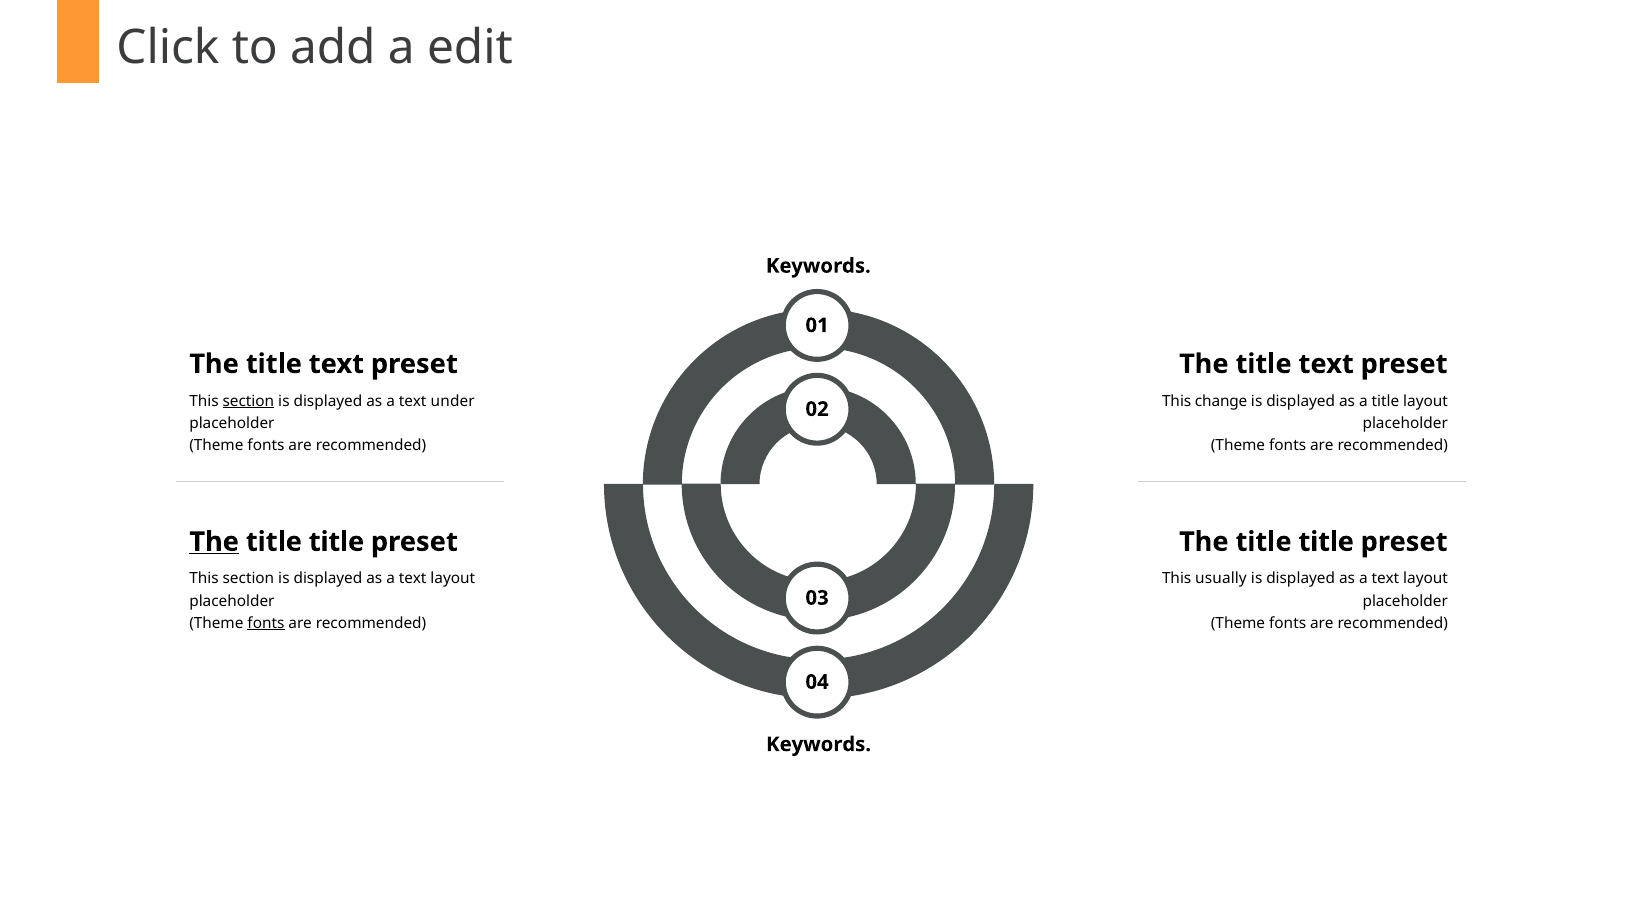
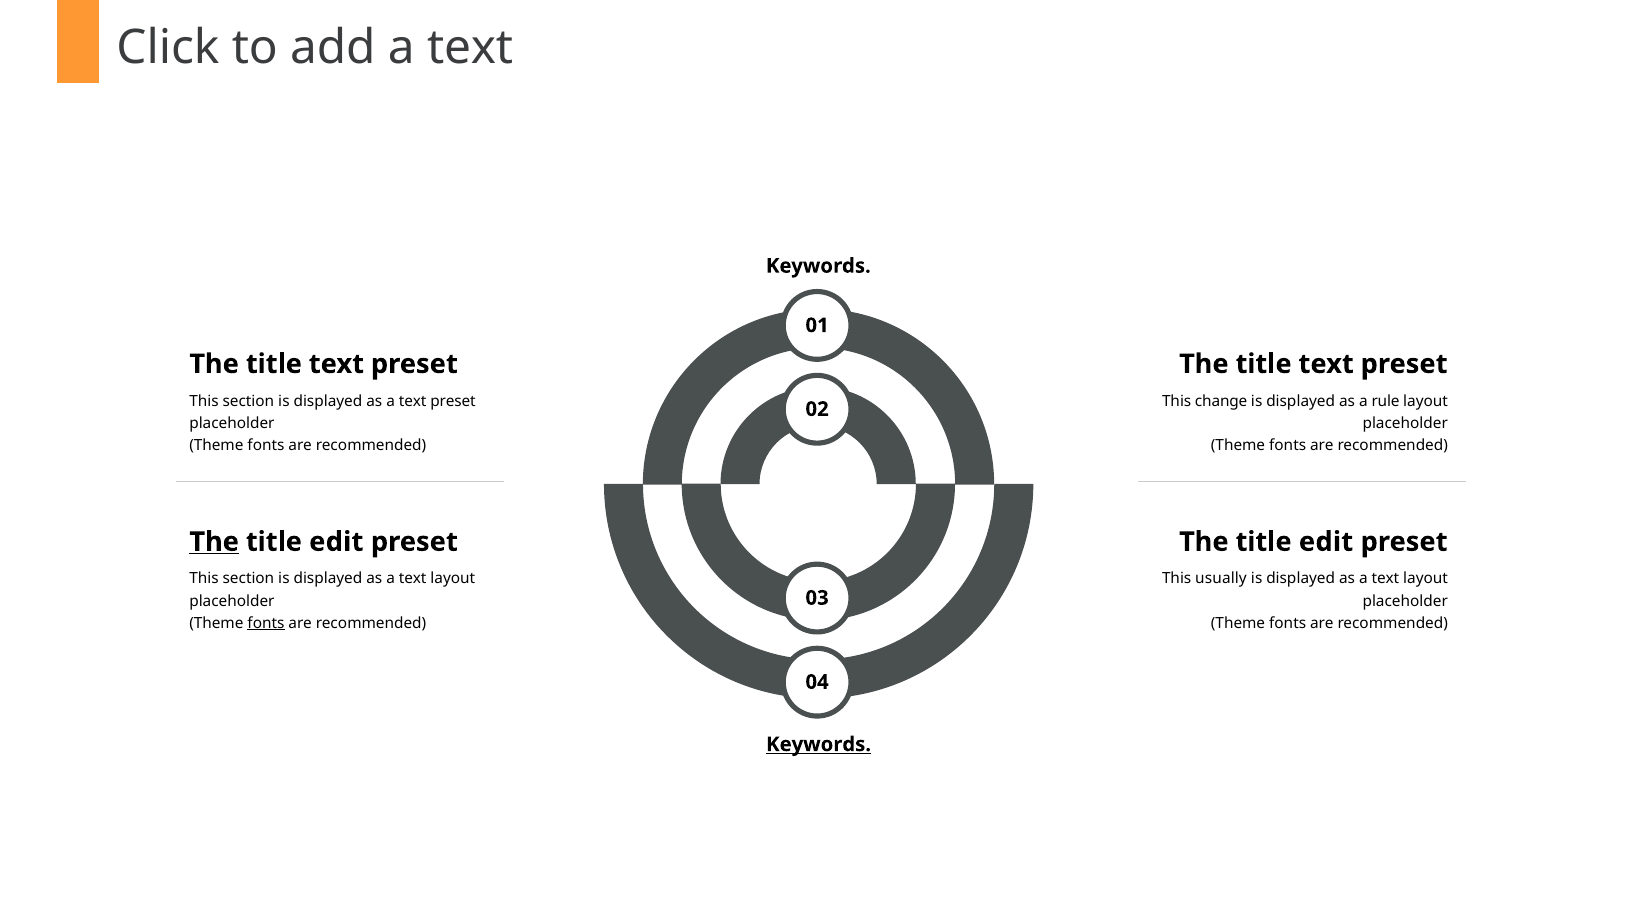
add a edit: edit -> text (470, 48)
section underline: present -> none (248, 401)
a text under: under -> preset (453, 401)
a title: title -> rule (1386, 401)
title: title -> edit (336, 542)
title: title -> edit (1326, 542)
Keywords underline: none -> present (819, 744)
